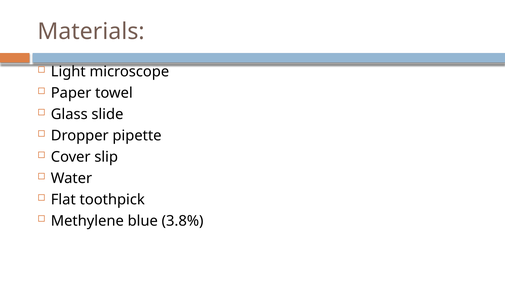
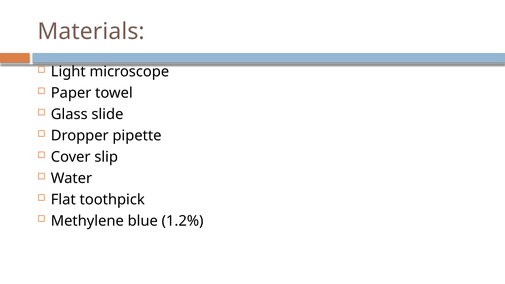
3.8%: 3.8% -> 1.2% (183, 221)
